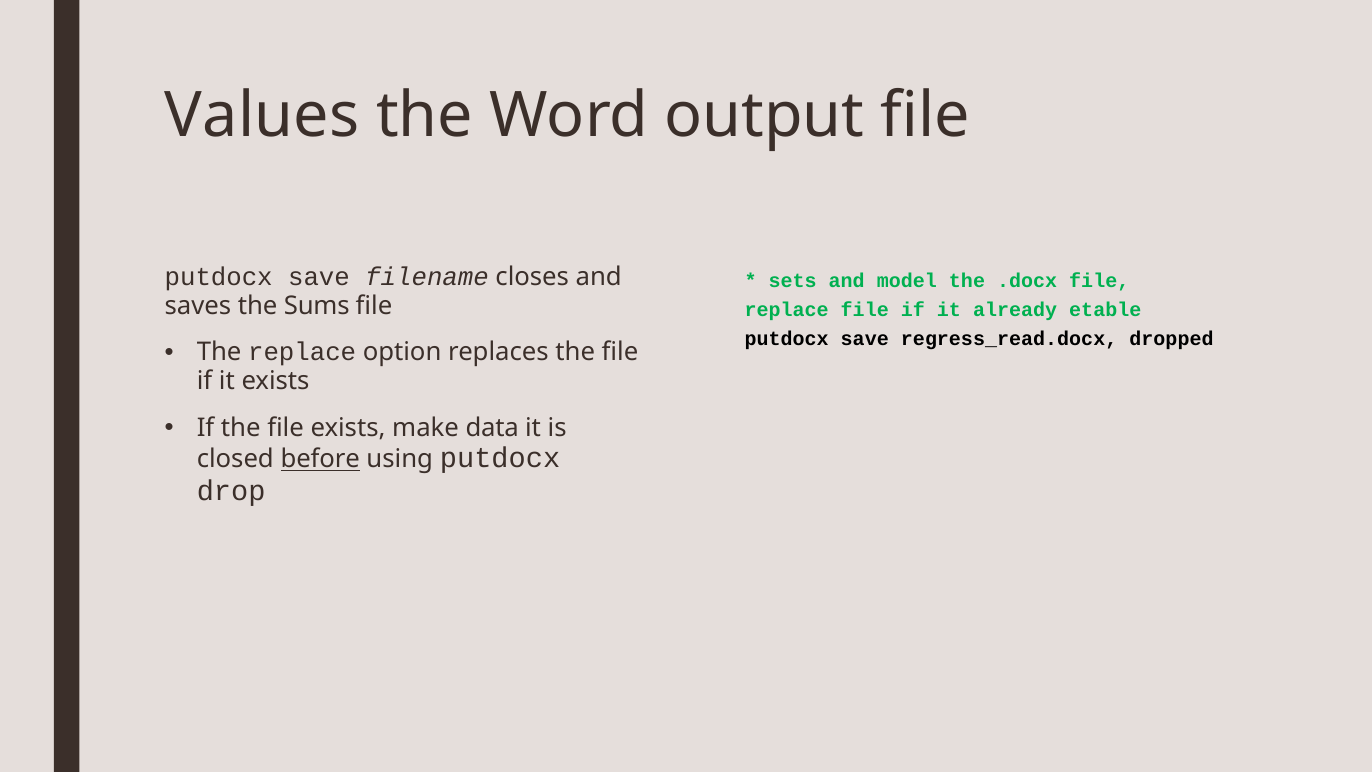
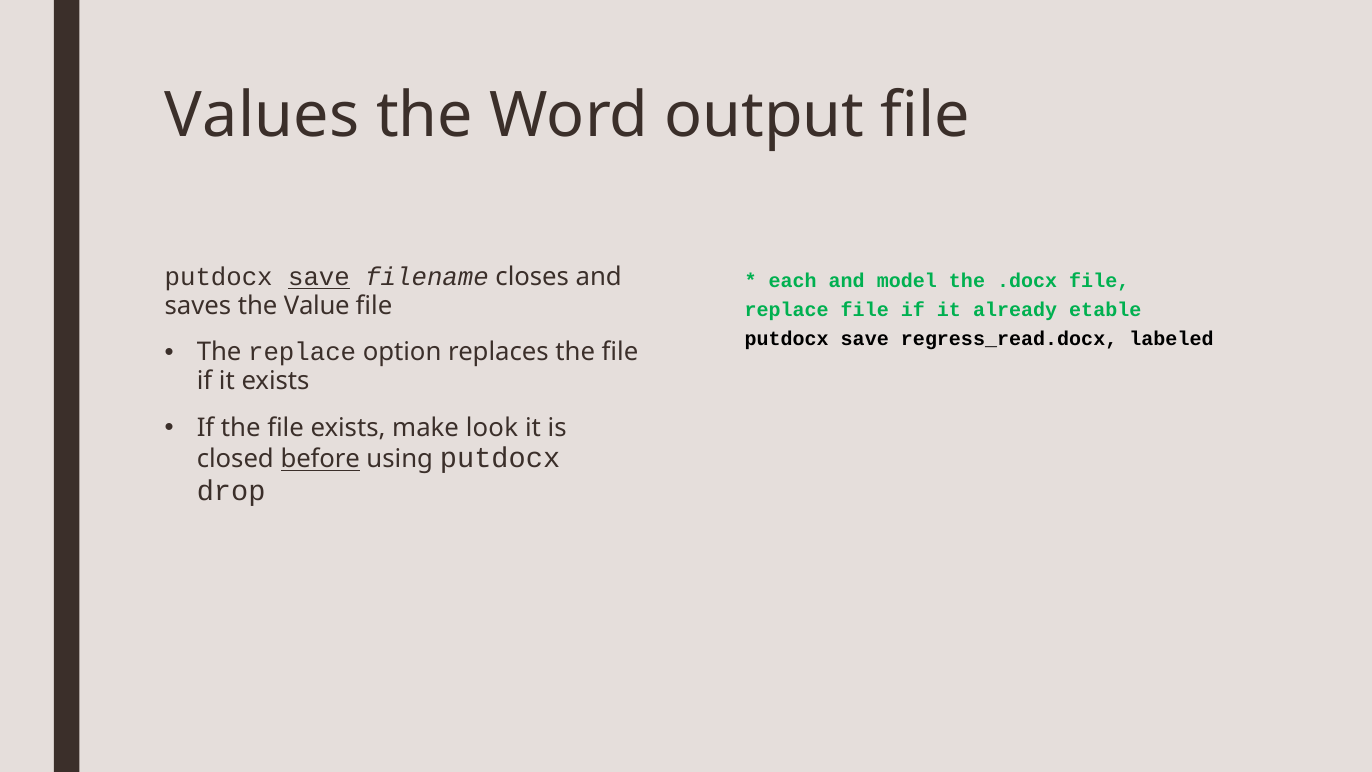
save underline: none -> present (319, 277)
sets: sets -> each (793, 281)
Sums: Sums -> Value (317, 306)
dropped: dropped -> labeled (1171, 338)
data: data -> look (492, 427)
